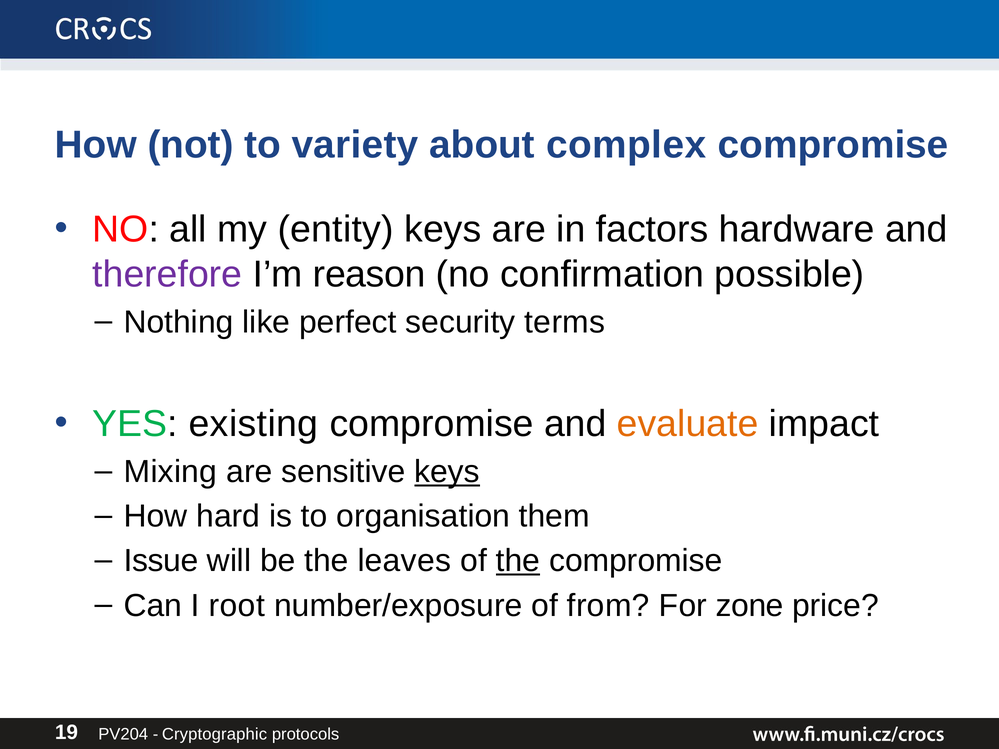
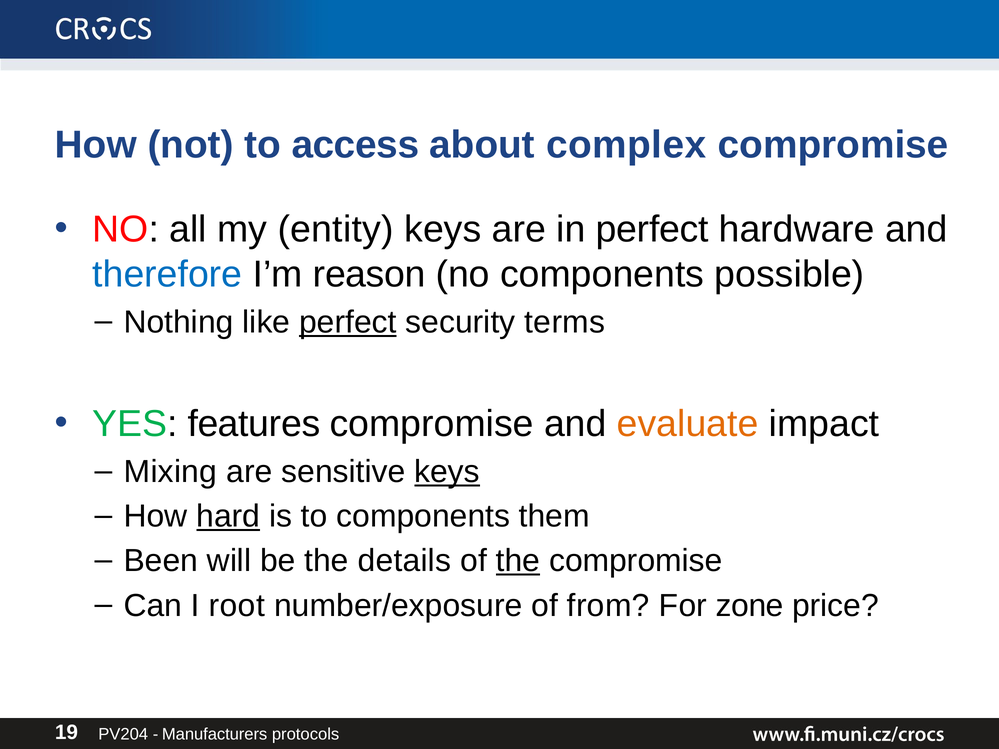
variety: variety -> access (355, 145)
in factors: factors -> perfect (652, 230)
therefore colour: purple -> blue (167, 275)
no confirmation: confirmation -> components (602, 275)
perfect underline: none -> present (348, 322)
existing: existing -> features (254, 424)
hard underline: none -> present (228, 517)
to organisation: organisation -> components (423, 517)
Issue: Issue -> Been (161, 561)
leaves: leaves -> details (404, 561)
Cryptographic: Cryptographic -> Manufacturers (215, 735)
